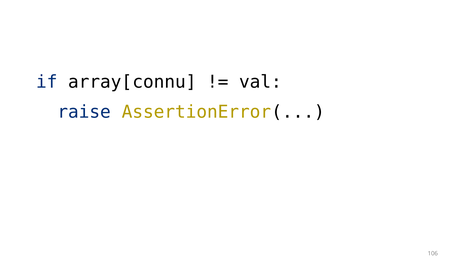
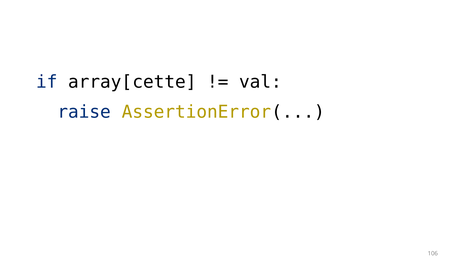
array[connu: array[connu -> array[cette (132, 82)
